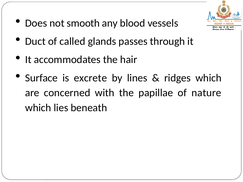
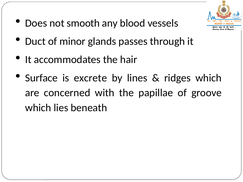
called: called -> minor (72, 41)
nature: nature -> groove (207, 93)
